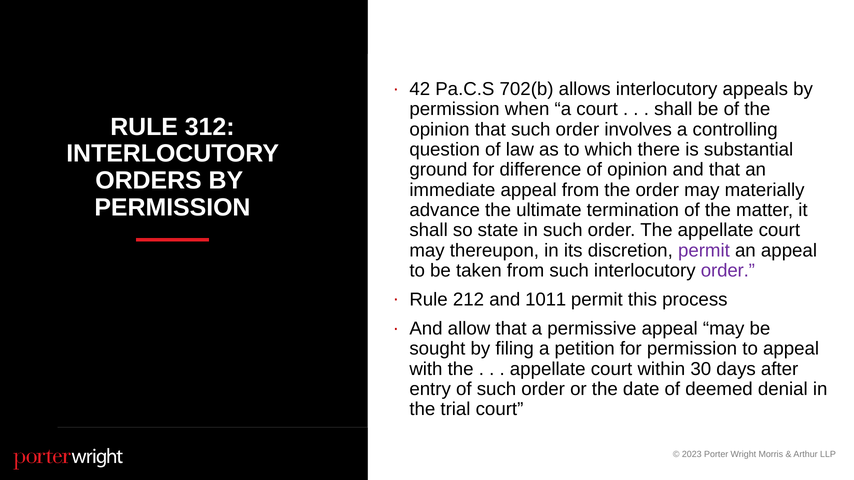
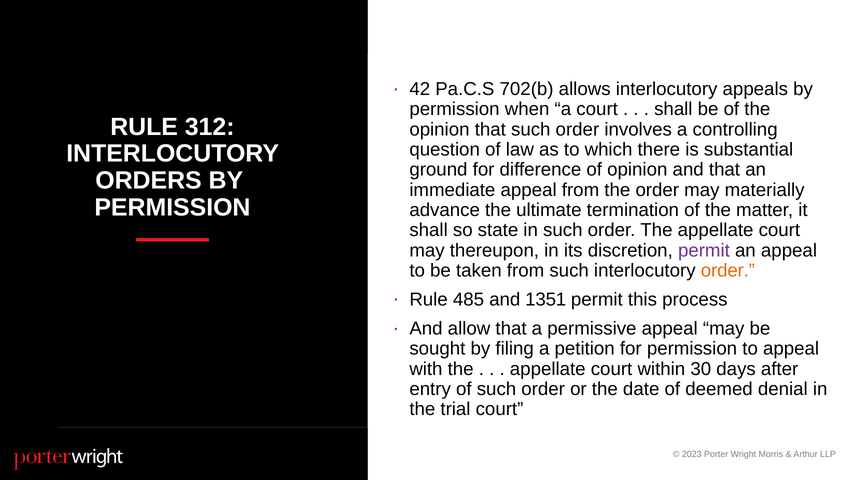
order colour: purple -> orange (728, 271)
212: 212 -> 485 (469, 300)
1011: 1011 -> 1351 (546, 300)
